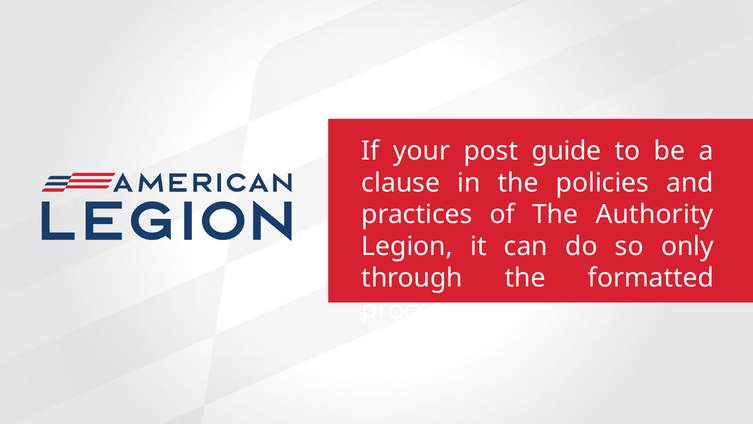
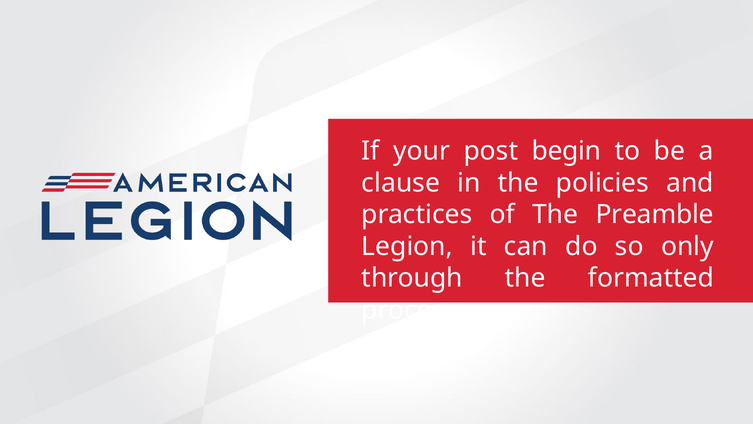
guide: guide -> begin (567, 151)
Authority: Authority -> Preamble (655, 214)
